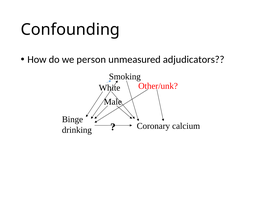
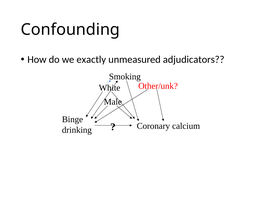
person: person -> exactly (91, 59)
